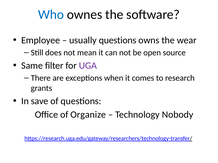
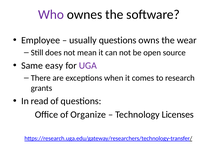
Who colour: blue -> purple (51, 15)
filter: filter -> easy (54, 66)
save: save -> read (40, 101)
Nobody: Nobody -> Licenses (178, 115)
